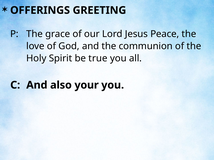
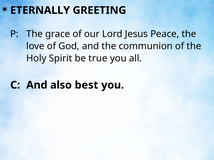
OFFERINGS: OFFERINGS -> ETERNALLY (40, 10)
your: your -> best (86, 85)
